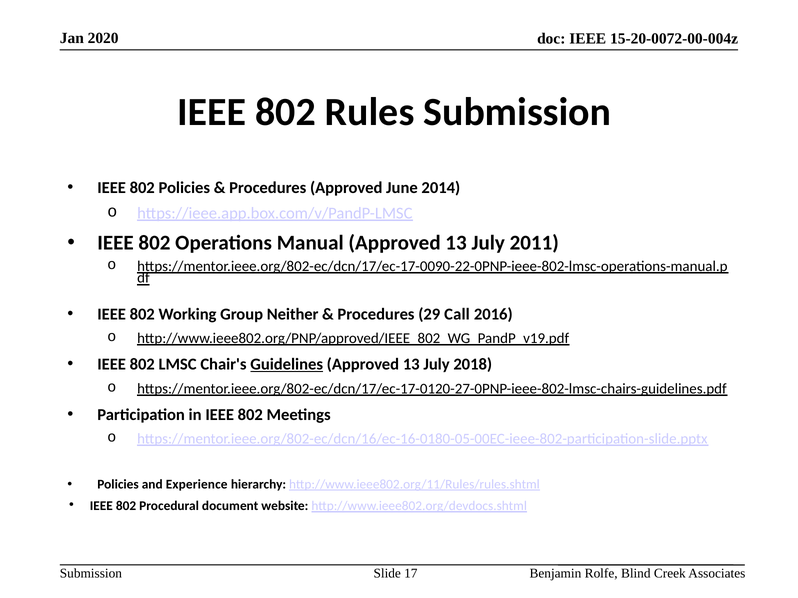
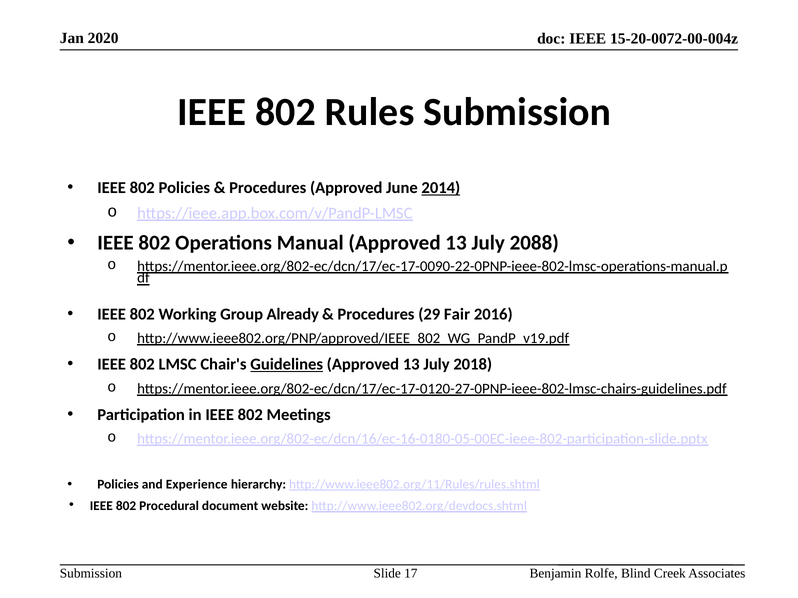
2014 underline: none -> present (441, 188)
2011: 2011 -> 2088 (534, 243)
Neither: Neither -> Already (293, 314)
Call: Call -> Fair (457, 314)
